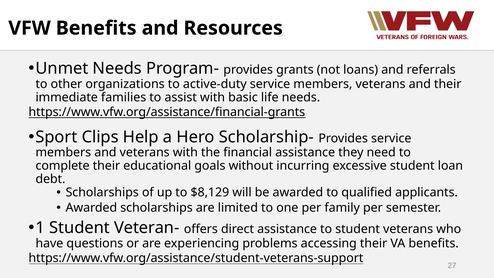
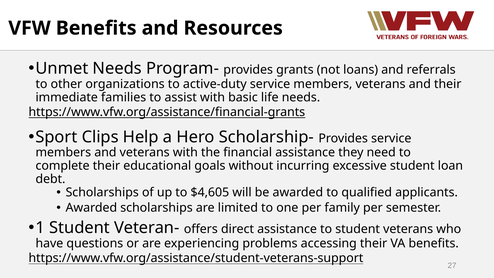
$8,129: $8,129 -> $4,605 (210, 192)
